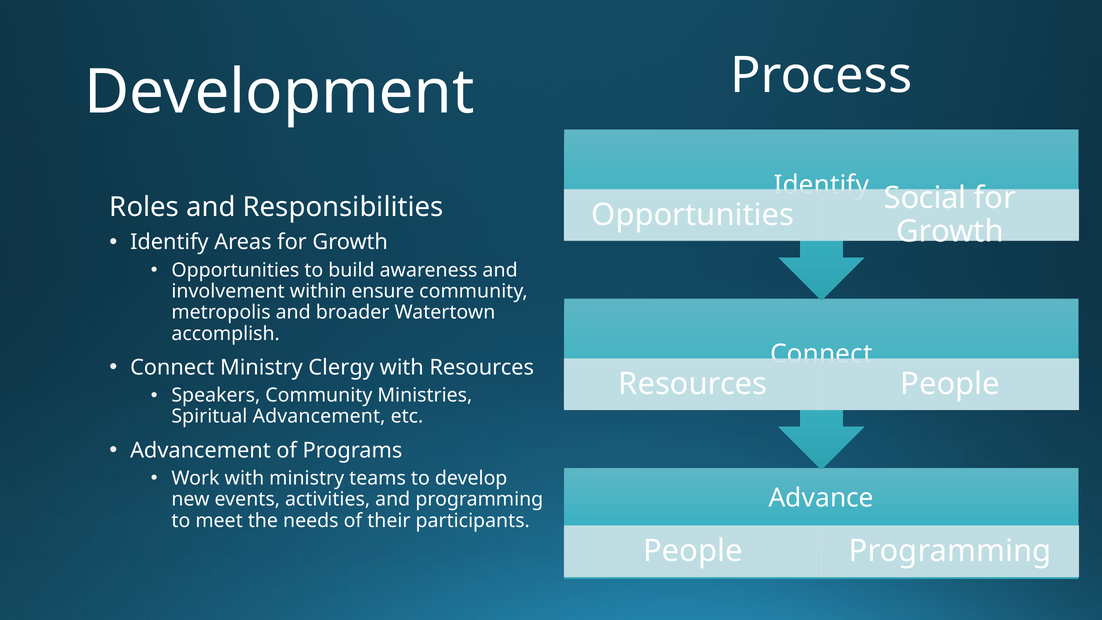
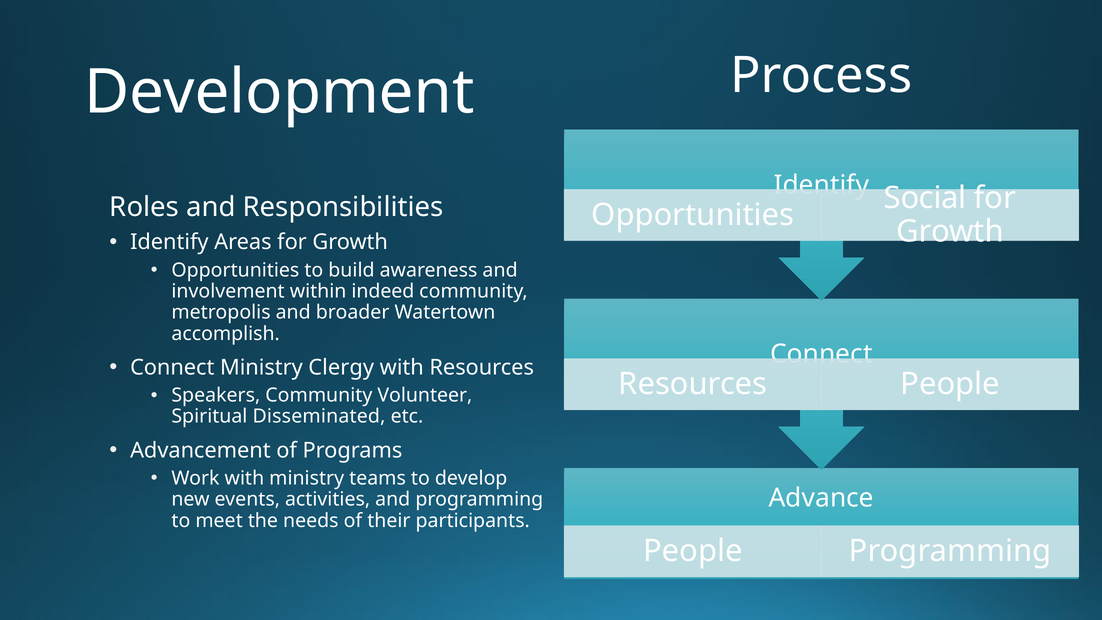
ensure: ensure -> indeed (383, 291)
Ministries: Ministries -> Volunteer (425, 395)
Spiritual Advancement: Advancement -> Disseminated (319, 416)
